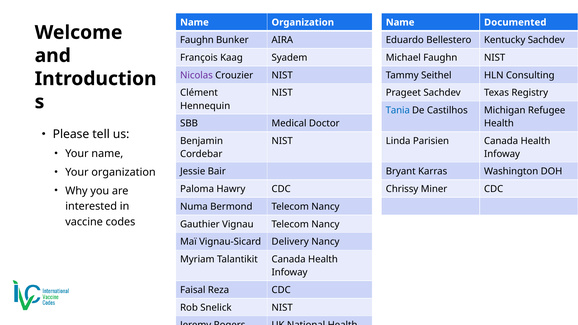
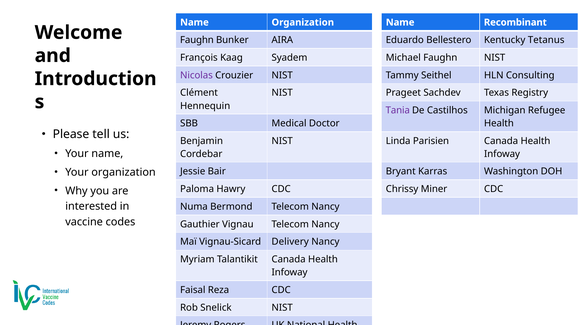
Documented: Documented -> Recombinant (515, 22)
Kentucky Sachdev: Sachdev -> Tetanus (546, 40)
Tania colour: blue -> purple (398, 110)
